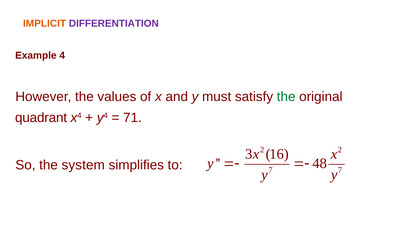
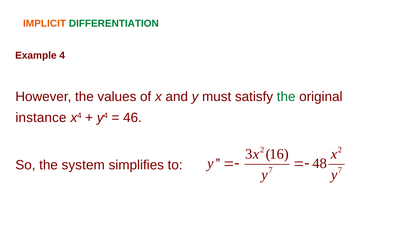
DIFFERENTIATION colour: purple -> green (114, 23)
quadrant: quadrant -> instance (41, 118)
71: 71 -> 46 (132, 118)
